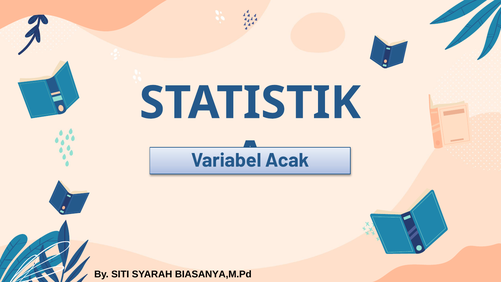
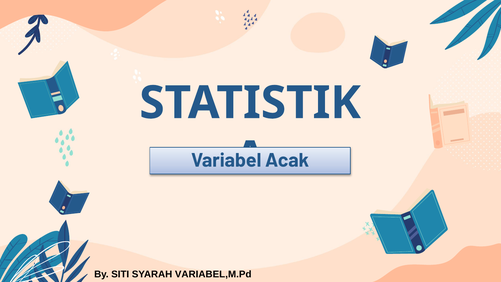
BIASANYA,M.Pd: BIASANYA,M.Pd -> VARIABEL,M.Pd (213, 274)
